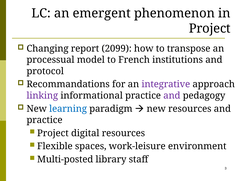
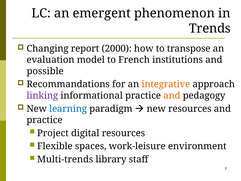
Project: Project -> Trends (210, 29)
2099: 2099 -> 2000 (117, 49)
processual: processual -> evaluation (51, 60)
protocol: protocol -> possible (45, 71)
integrative colour: purple -> orange (166, 84)
and colour: purple -> orange (172, 95)
Multi-posted: Multi-posted -> Multi-trends (65, 159)
